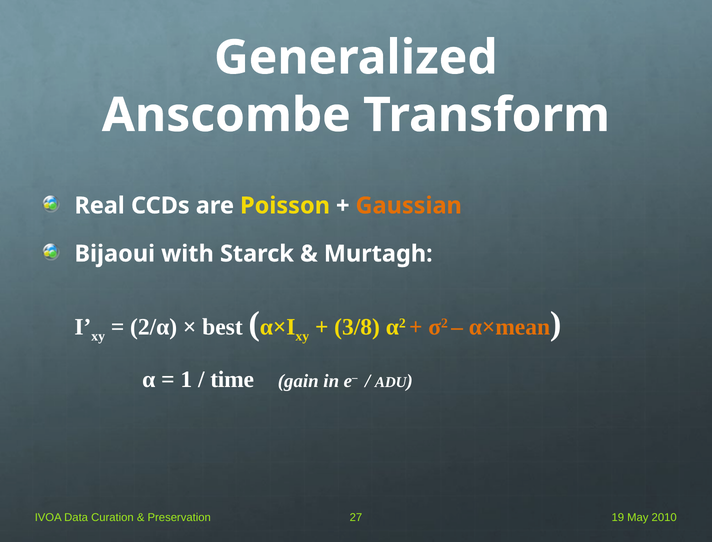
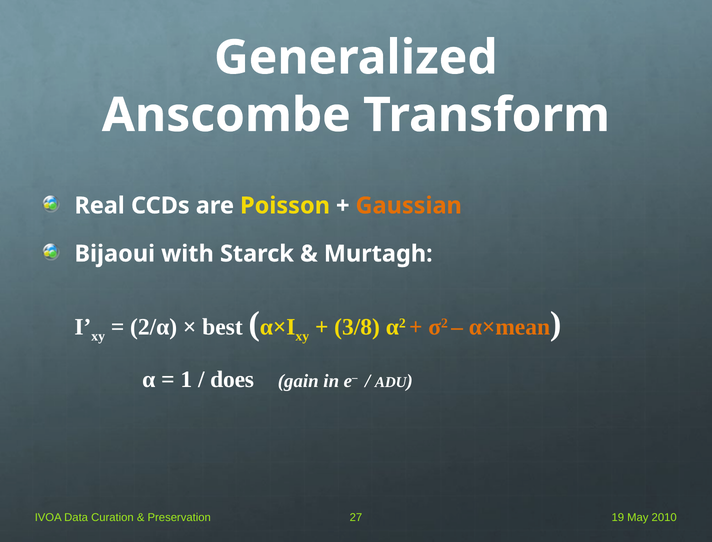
time: time -> does (232, 380)
